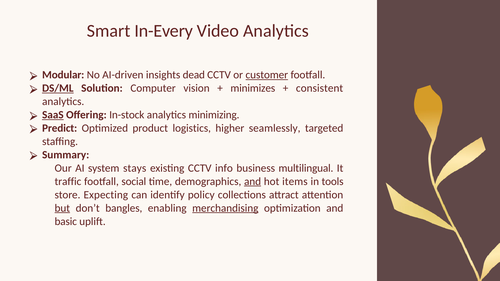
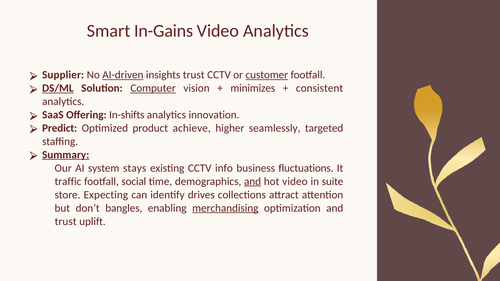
In-Every: In-Every -> In-Gains (164, 31)
Modular: Modular -> Supplier (63, 75)
AI-driven underline: none -> present (123, 75)
insights dead: dead -> trust (194, 75)
Computer underline: none -> present (153, 88)
SaaS underline: present -> none (53, 115)
In-stock: In-stock -> In-shifts (127, 115)
minimizing: minimizing -> innovation (214, 115)
logistics: logistics -> achieve (192, 128)
Summary underline: none -> present (66, 155)
multilingual: multilingual -> fluctuations (306, 168)
hot items: items -> video (295, 182)
tools: tools -> suite (333, 182)
policy: policy -> drives (201, 195)
but underline: present -> none (62, 208)
basic: basic -> trust (66, 222)
